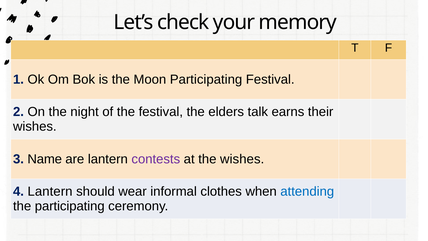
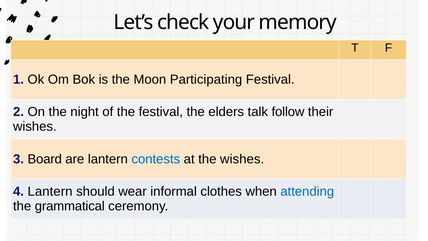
earns: earns -> follow (288, 112)
Name: Name -> Board (45, 159)
contests colour: purple -> blue (156, 159)
the participating: participating -> grammatical (70, 206)
